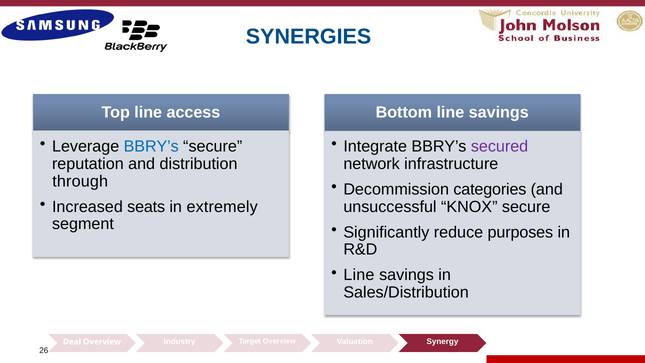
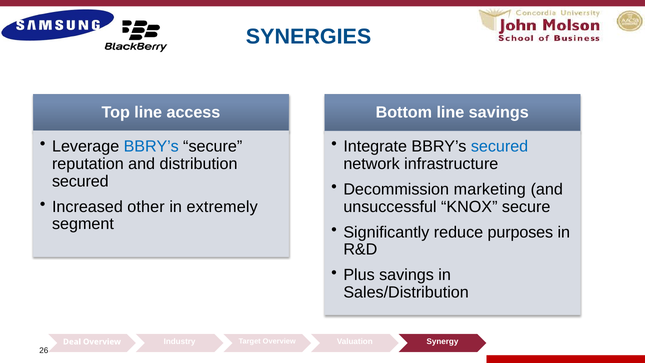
secured colour: purple -> blue (500, 146)
through: through -> secured (80, 181)
categories: categories -> marketing (490, 189)
seats: seats -> other (146, 207)
Line: Line -> Plus (359, 275)
